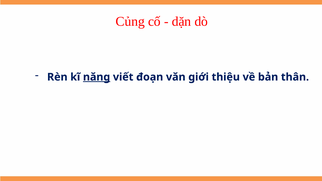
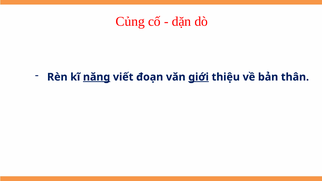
giới underline: none -> present (199, 77)
